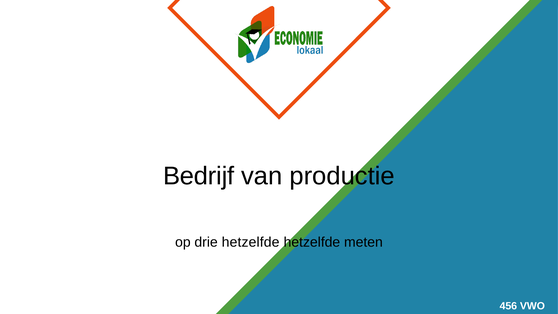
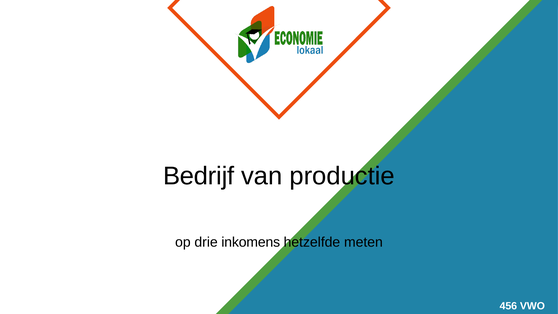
drie hetzelfde: hetzelfde -> inkomens (251, 242)
